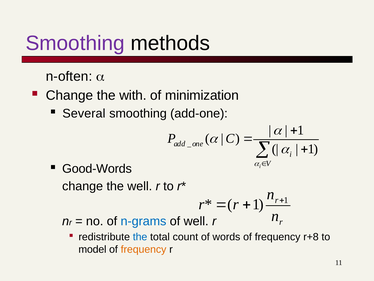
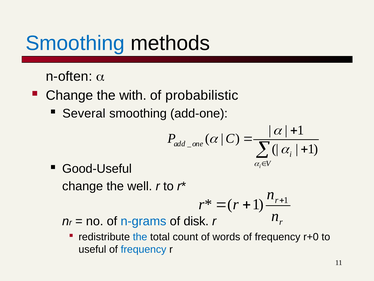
Smoothing colour: purple -> blue (75, 43)
minimization: minimization -> probabilistic (202, 95)
Good-Words: Good-Words -> Good-Useful (97, 168)
of well: well -> disk (196, 221)
r+8: r+8 -> r+0 (311, 236)
model: model -> useful (92, 249)
frequency colour: orange -> blue (144, 249)
